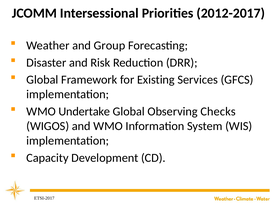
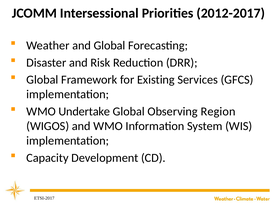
and Group: Group -> Global (110, 46)
Checks: Checks -> Region (218, 112)
